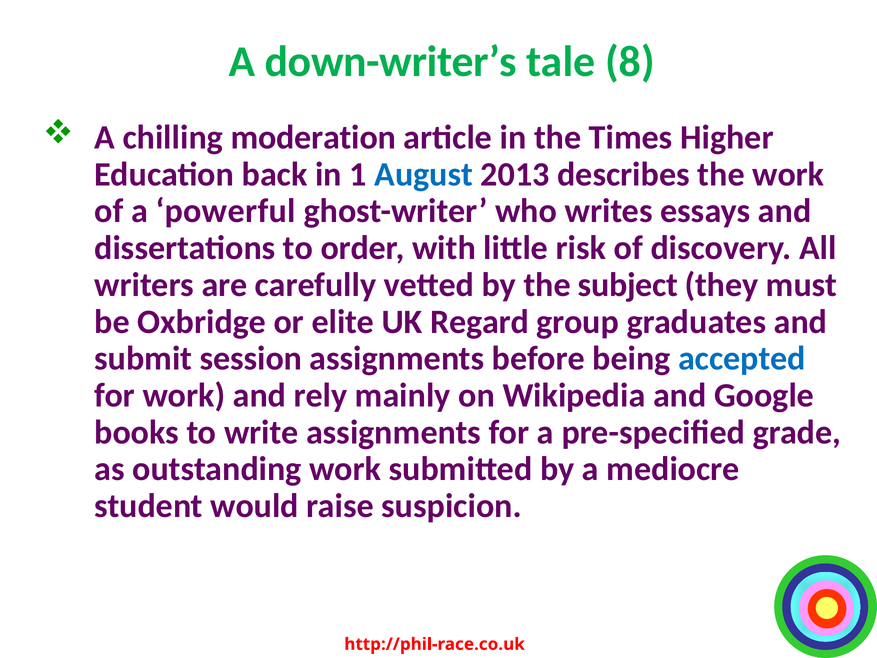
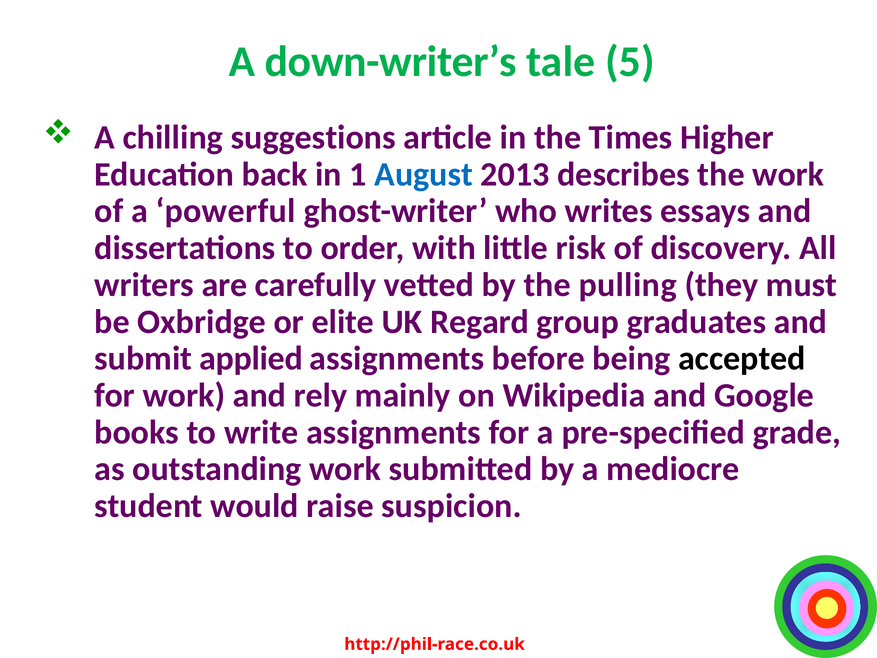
8: 8 -> 5 (630, 62)
moderation: moderation -> suggestions (313, 137)
subject: subject -> pulling (628, 285)
session: session -> applied (251, 358)
accepted colour: blue -> black (742, 358)
